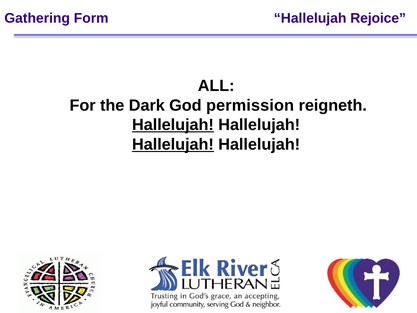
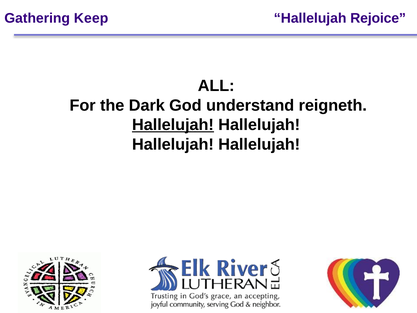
Form: Form -> Keep (91, 18)
permission: permission -> understand (250, 105)
Hallelujah underline: present -> none (173, 144)
